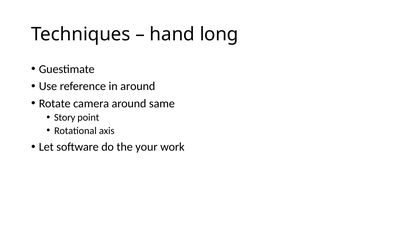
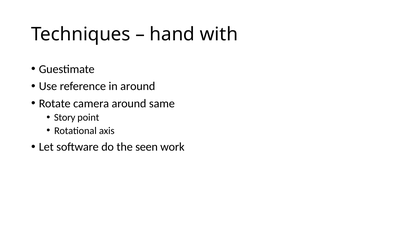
long: long -> with (219, 34)
your: your -> seen (147, 147)
